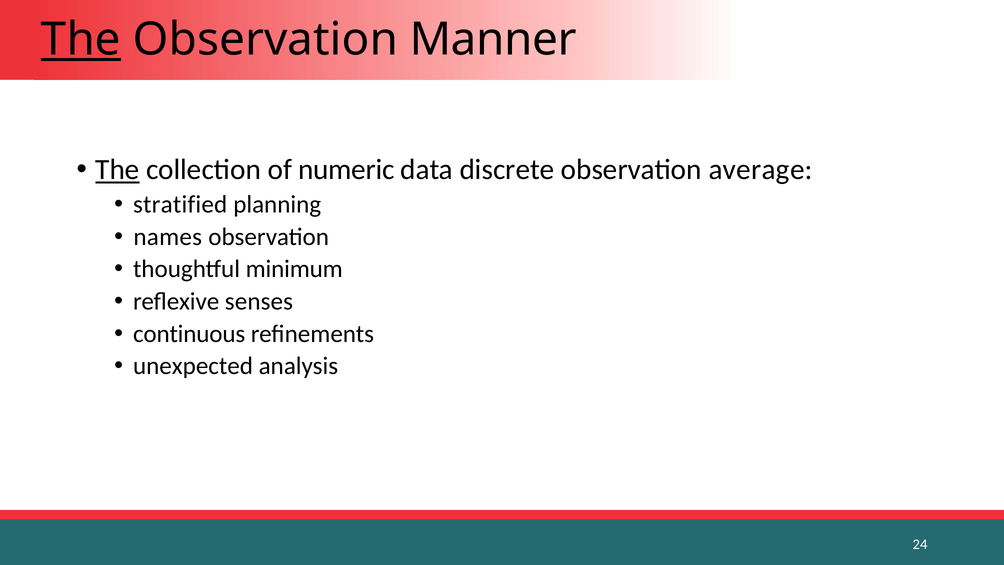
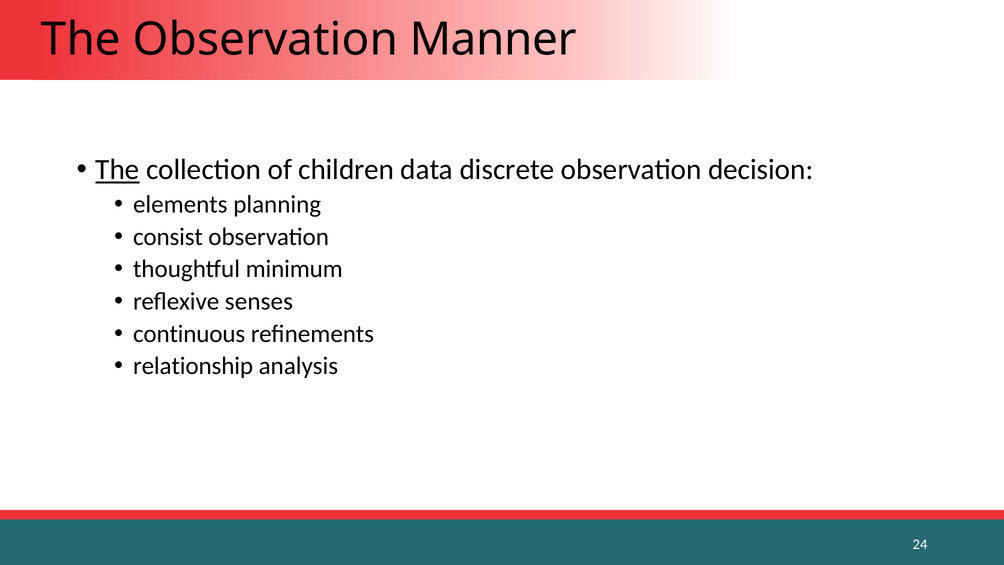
The underline: present -> none (81, 40)
numeric: numeric -> children (346, 170)
average: average -> decision (761, 170)
stratified: stratified -> elements (180, 204)
names: names -> consist (168, 237)
unexpected: unexpected -> relationship (193, 366)
